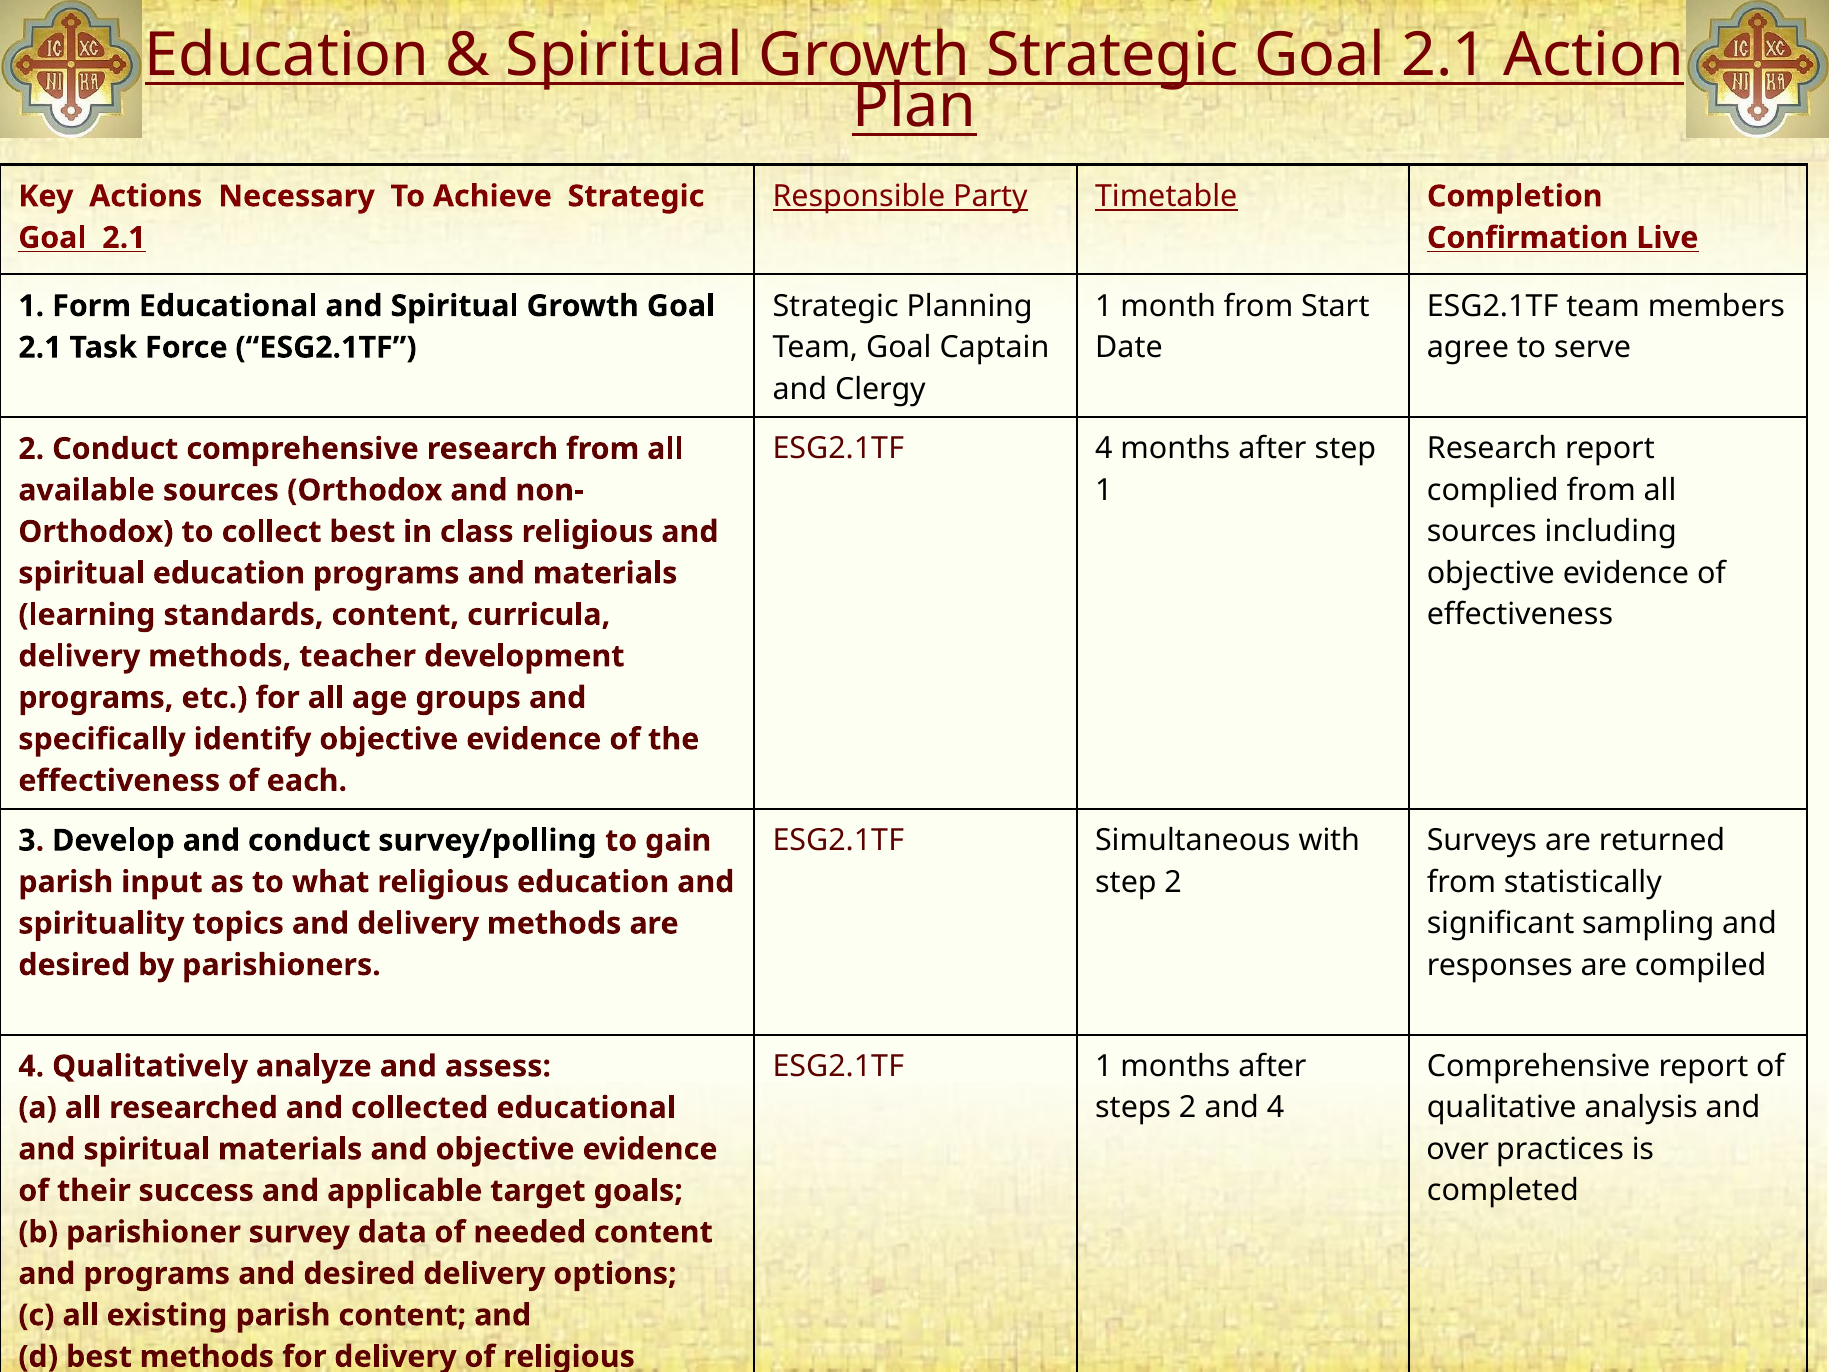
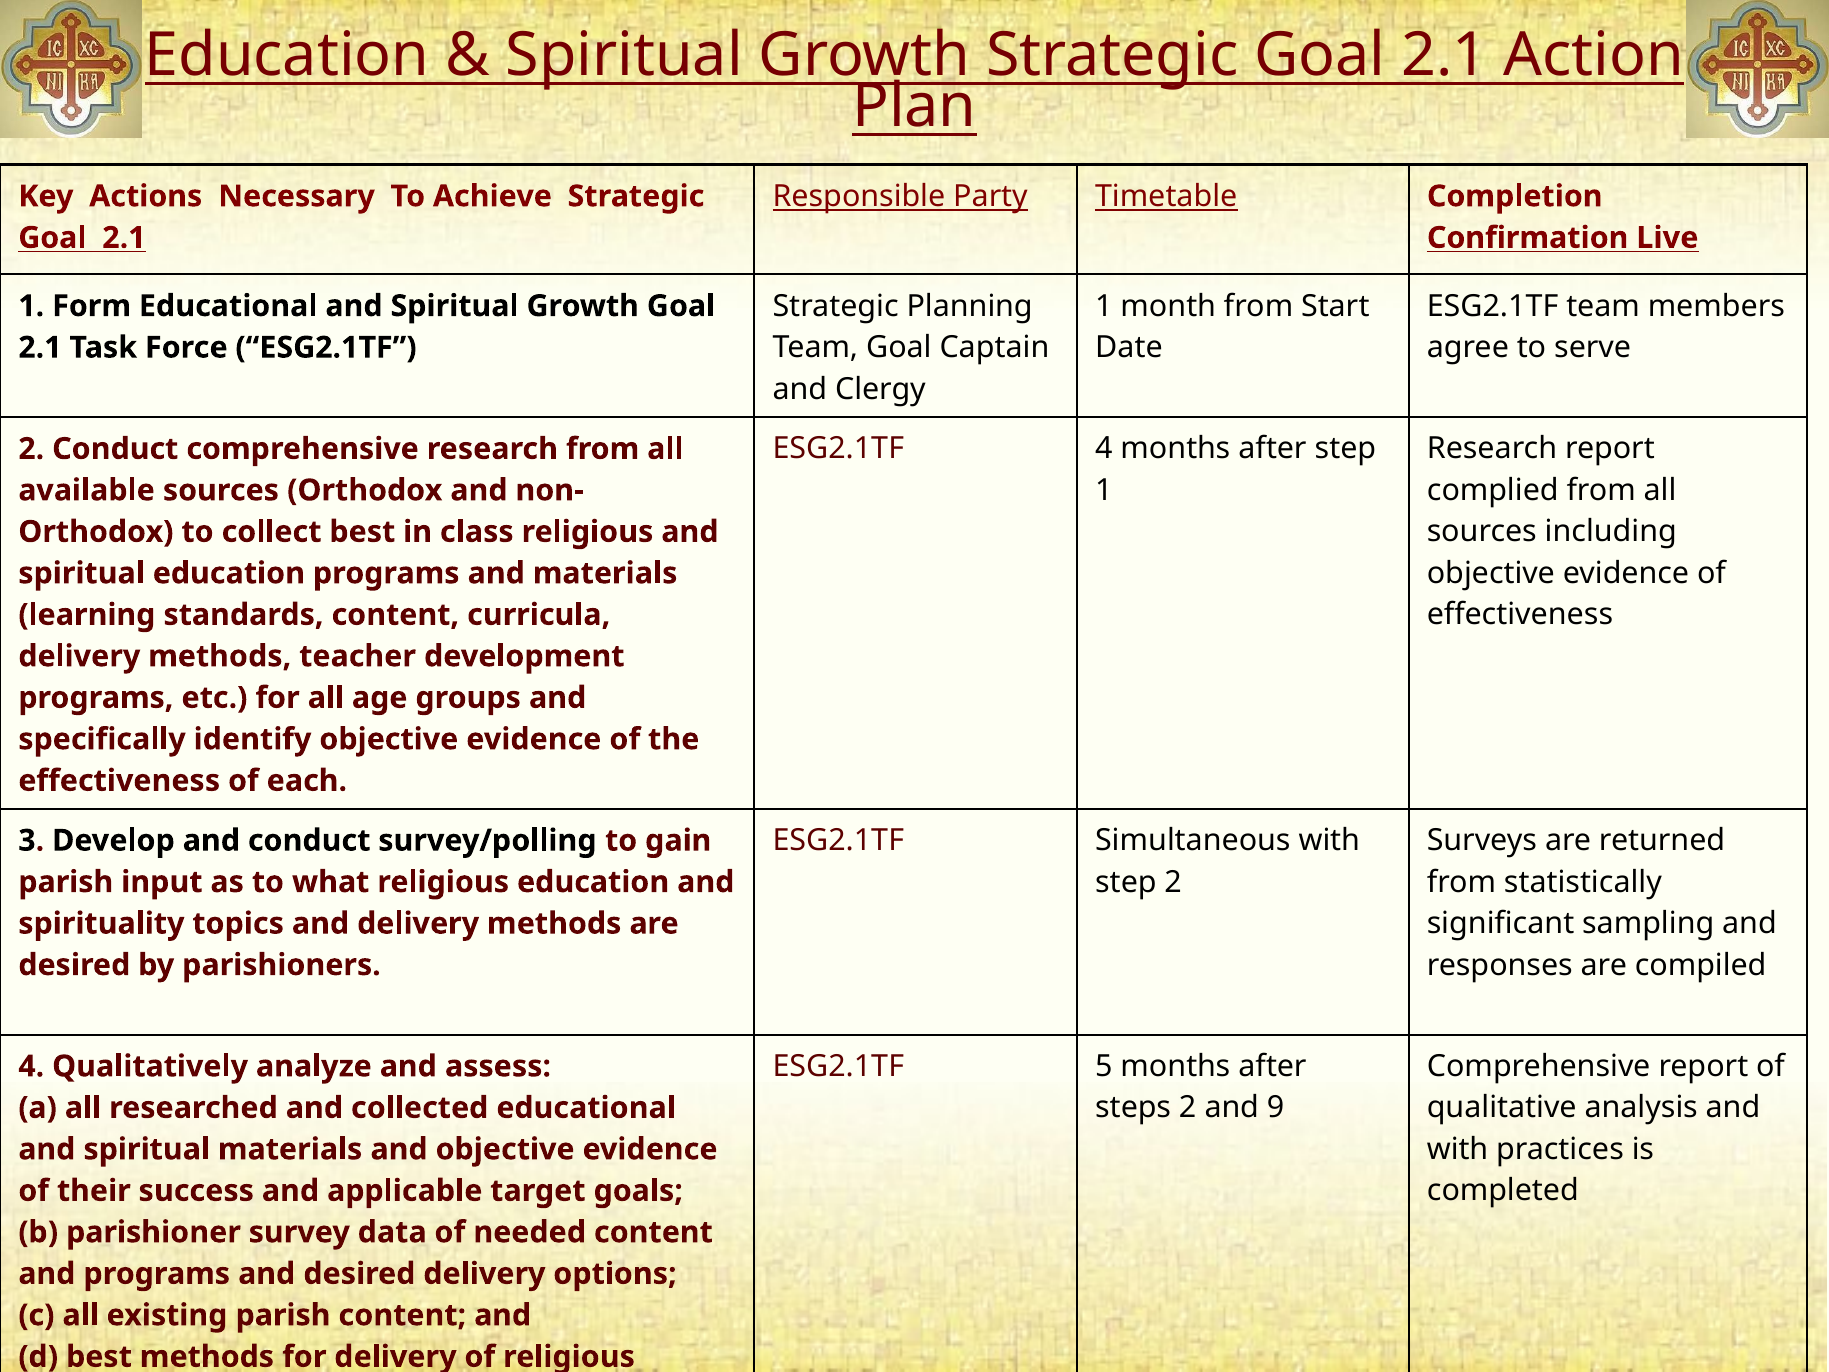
ESG2.1TF 1: 1 -> 5 (1104, 1066)
and 4: 4 -> 9 (1276, 1108)
over: over -> with (1458, 1149)
